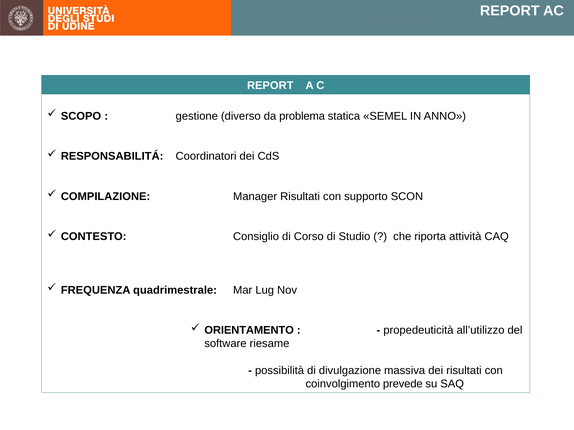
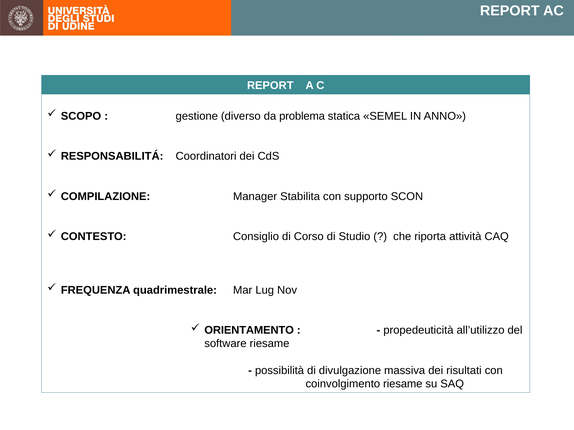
Manager Risultati: Risultati -> Stabilita (300, 197)
coinvolgimento prevede: prevede -> riesame (403, 384)
